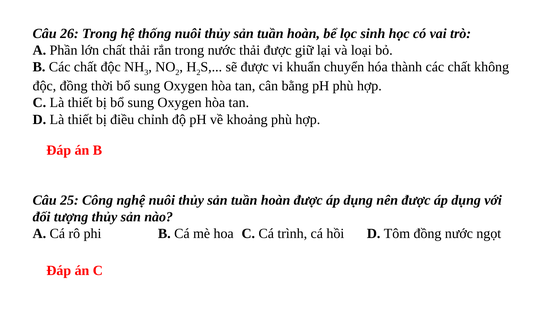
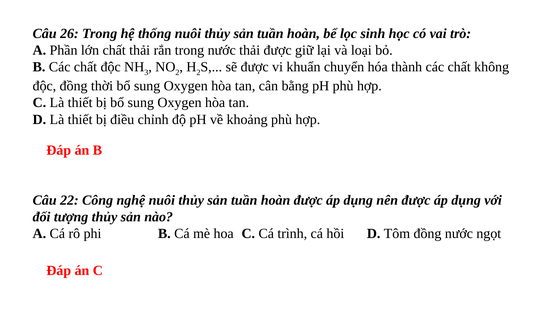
25: 25 -> 22 (69, 200)
